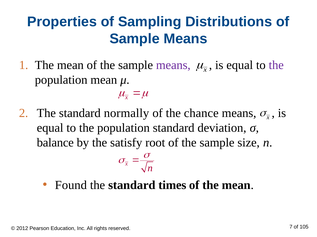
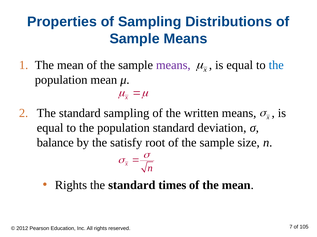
the colour: purple -> blue (276, 65)
standard normally: normally -> sampling (127, 113)
chance: chance -> written (201, 113)
Found: Found -> Rights (71, 186)
